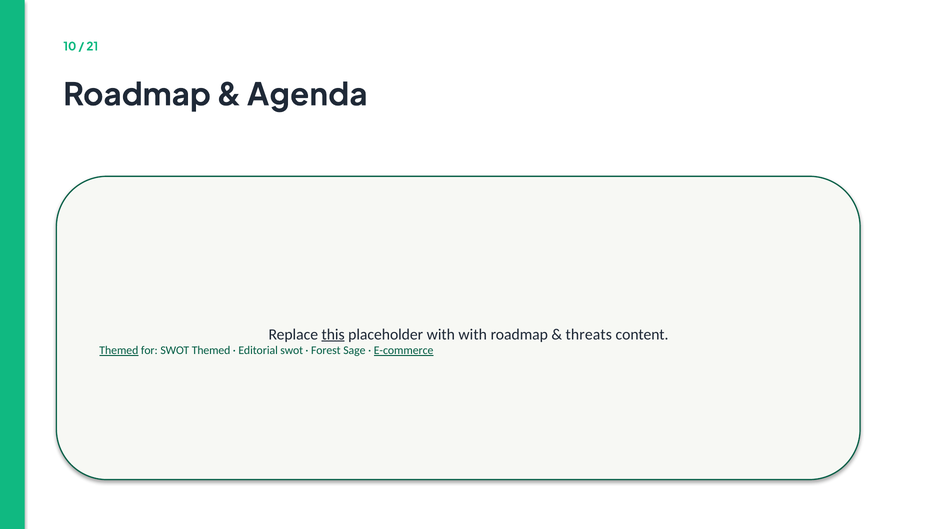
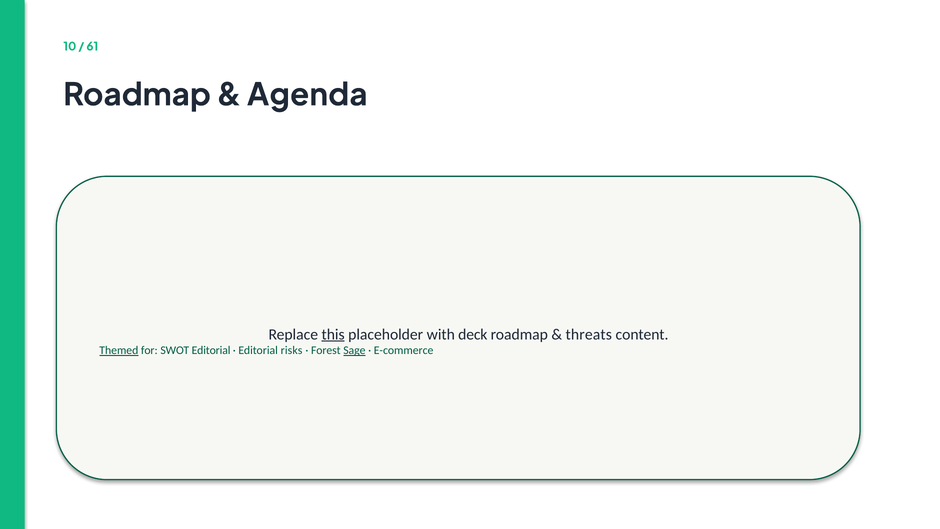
21: 21 -> 61 (92, 47)
with with: with -> deck (473, 334)
SWOT Themed: Themed -> Editorial (211, 350)
Editorial swot: swot -> risks (292, 350)
Sage underline: none -> present (354, 350)
E-commerce underline: present -> none (404, 350)
